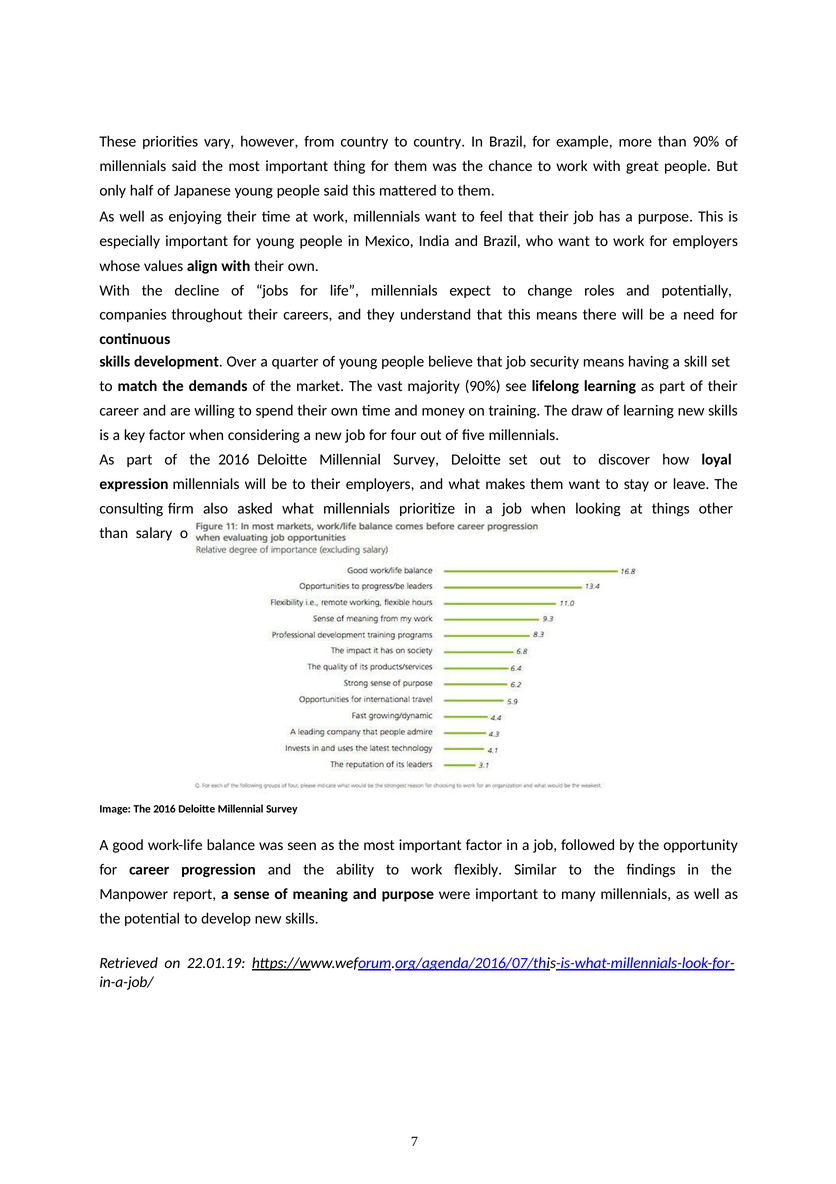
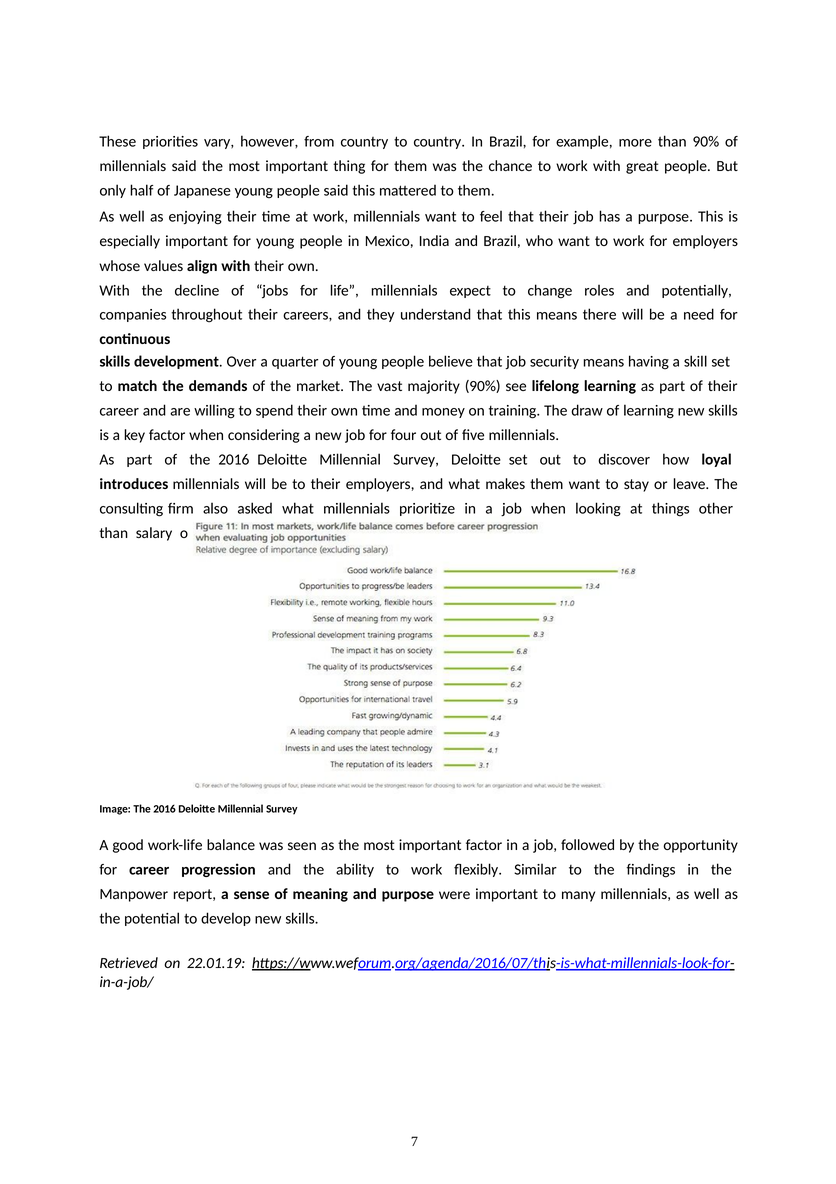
expression: expression -> introduces (134, 484)
